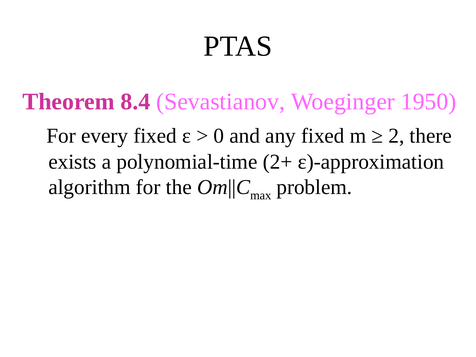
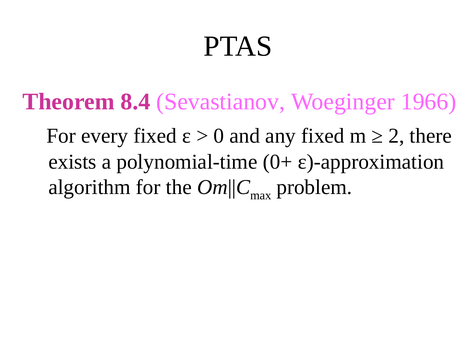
1950: 1950 -> 1966 (429, 102)
2+: 2+ -> 0+ (278, 162)
